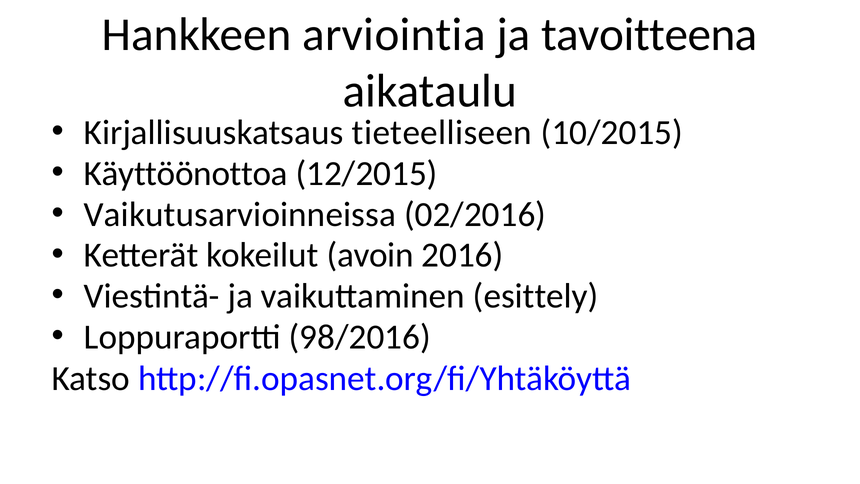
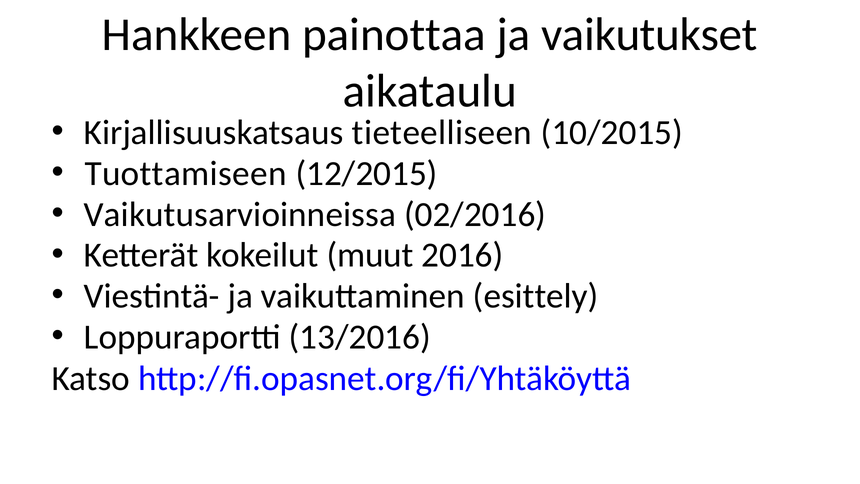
arviointia: arviointia -> painottaa (394, 35)
tavoitteena: tavoitteena -> vaikutukset (649, 35)
Käyttöönottoa: Käyttöönottoa -> Tuottamiseen (186, 173)
avoin: avoin -> muut (370, 255)
98/2016: 98/2016 -> 13/2016 (360, 337)
